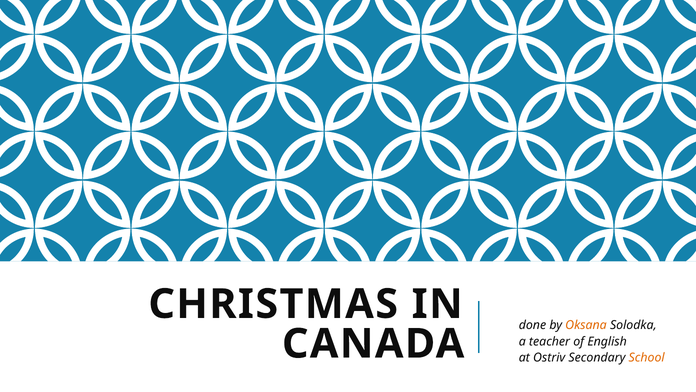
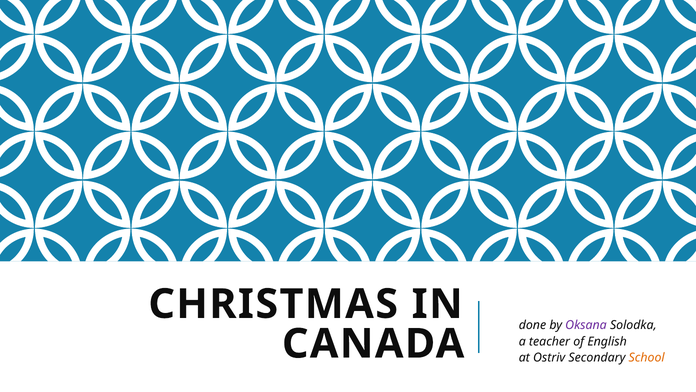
Oksana colour: orange -> purple (586, 325)
